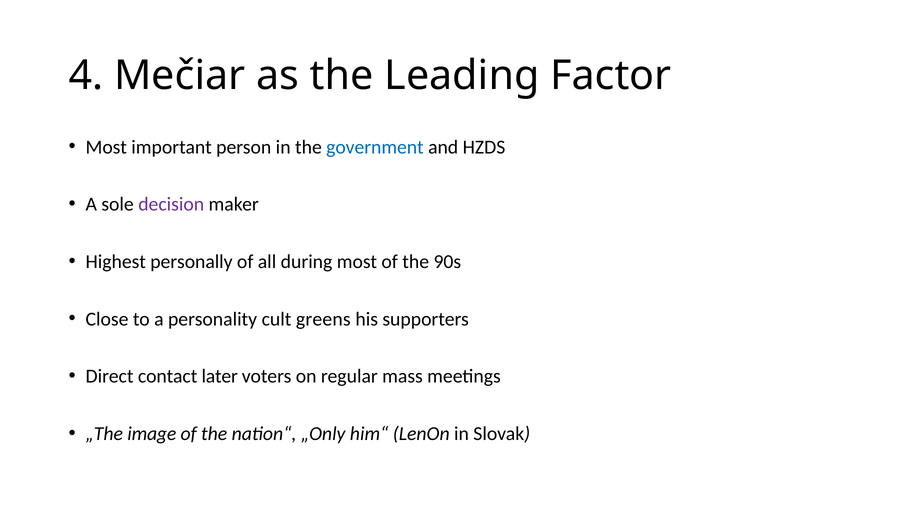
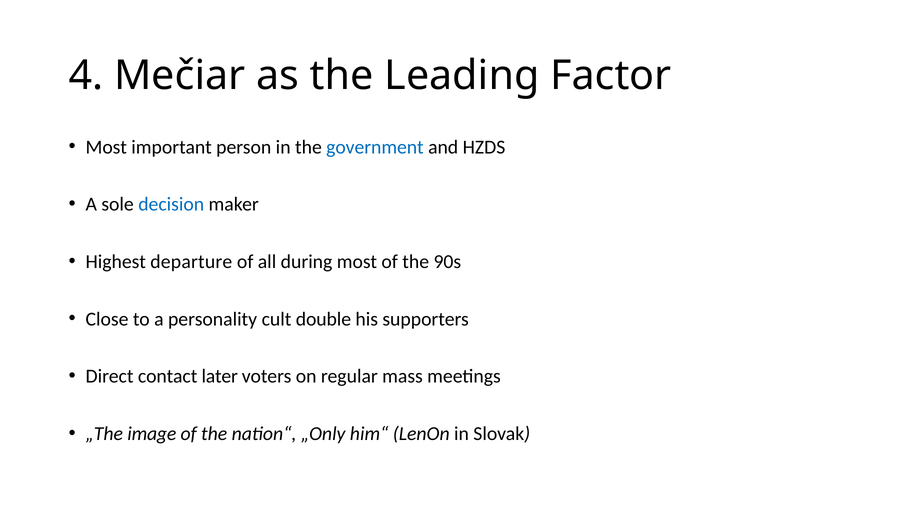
decision colour: purple -> blue (171, 204)
personally: personally -> departure (191, 262)
greens: greens -> double (323, 319)
